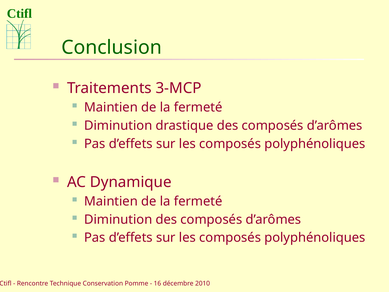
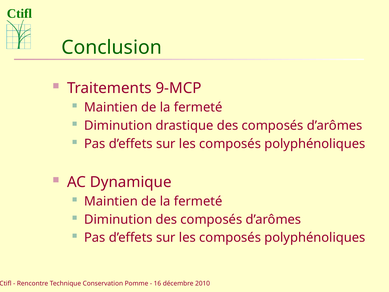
3-MCP: 3-MCP -> 9-MCP (179, 88)
